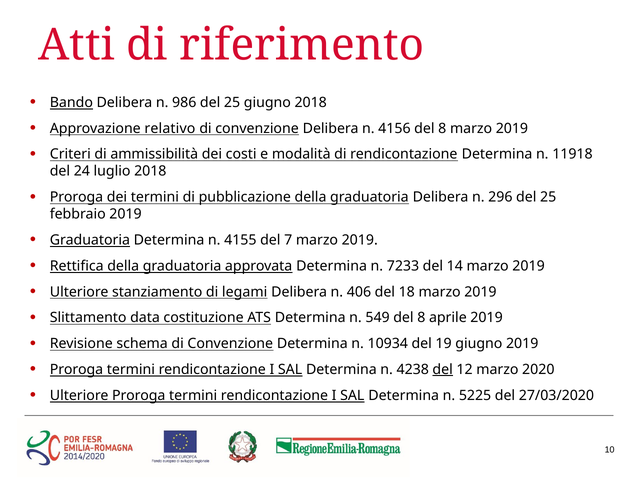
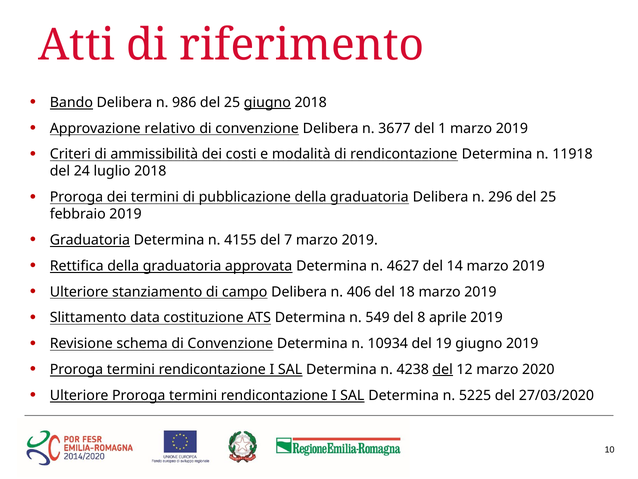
giugno underline: none -> present (267, 102)
4156: 4156 -> 3677 (394, 128)
8: 8 -> 1 (442, 128)
7233: 7233 -> 4627 (403, 266)
legami: legami -> campo (245, 292)
